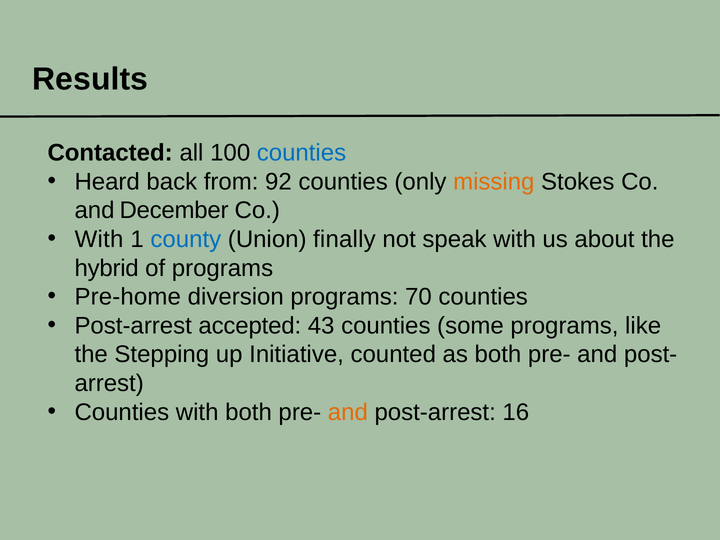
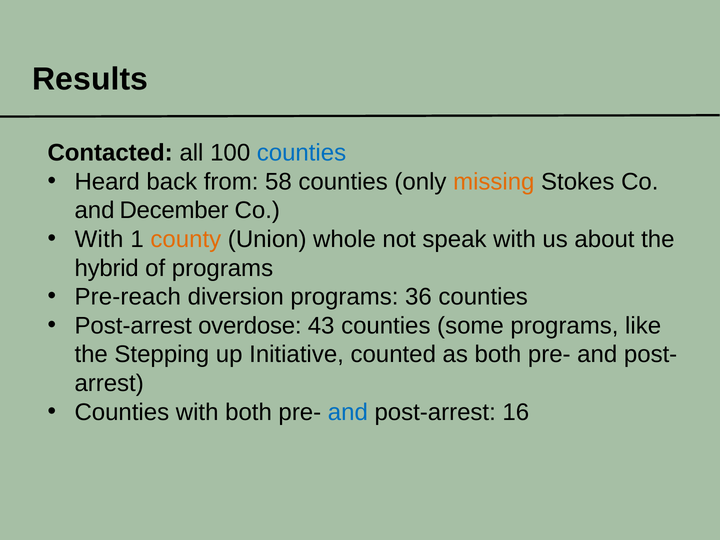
92: 92 -> 58 (278, 182)
county colour: blue -> orange (186, 239)
finally: finally -> whole (344, 239)
Pre-home: Pre-home -> Pre-reach (128, 297)
70: 70 -> 36 (418, 297)
accepted: accepted -> overdose (250, 326)
and colour: orange -> blue (348, 412)
